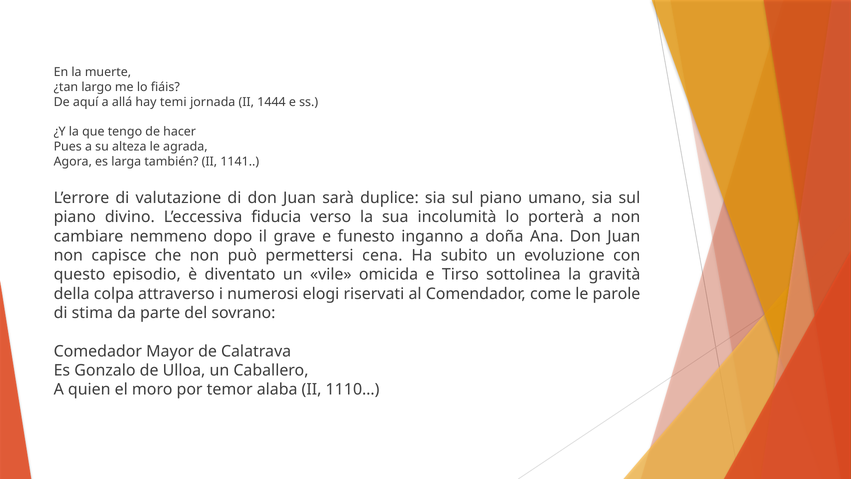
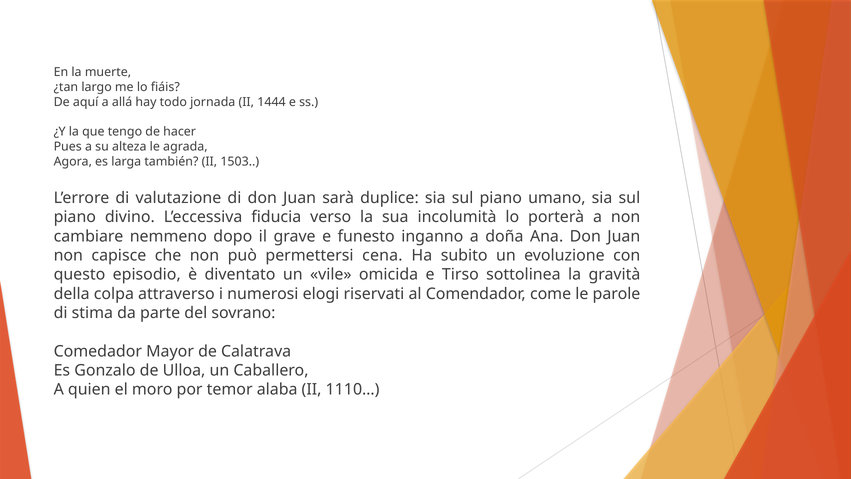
temi: temi -> todo (173, 102)
1141: 1141 -> 1503 (240, 161)
